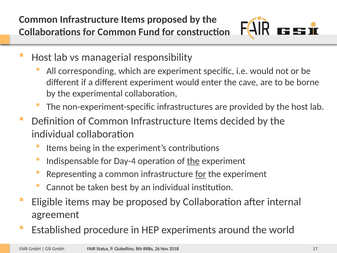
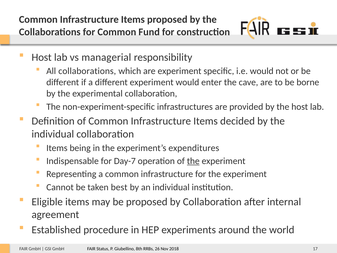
All corresponding: corresponding -> collaborations (87, 71)
contributions: contributions -> expenditures (194, 148)
Day-4: Day-4 -> Day-7 (125, 161)
for underline: present -> none (201, 174)
